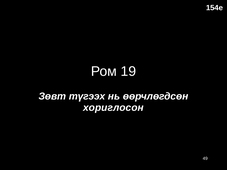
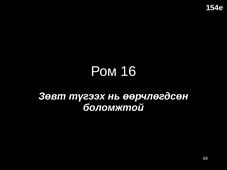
19: 19 -> 16 (128, 71)
хориглосон: хориглосон -> боломжтой (113, 108)
